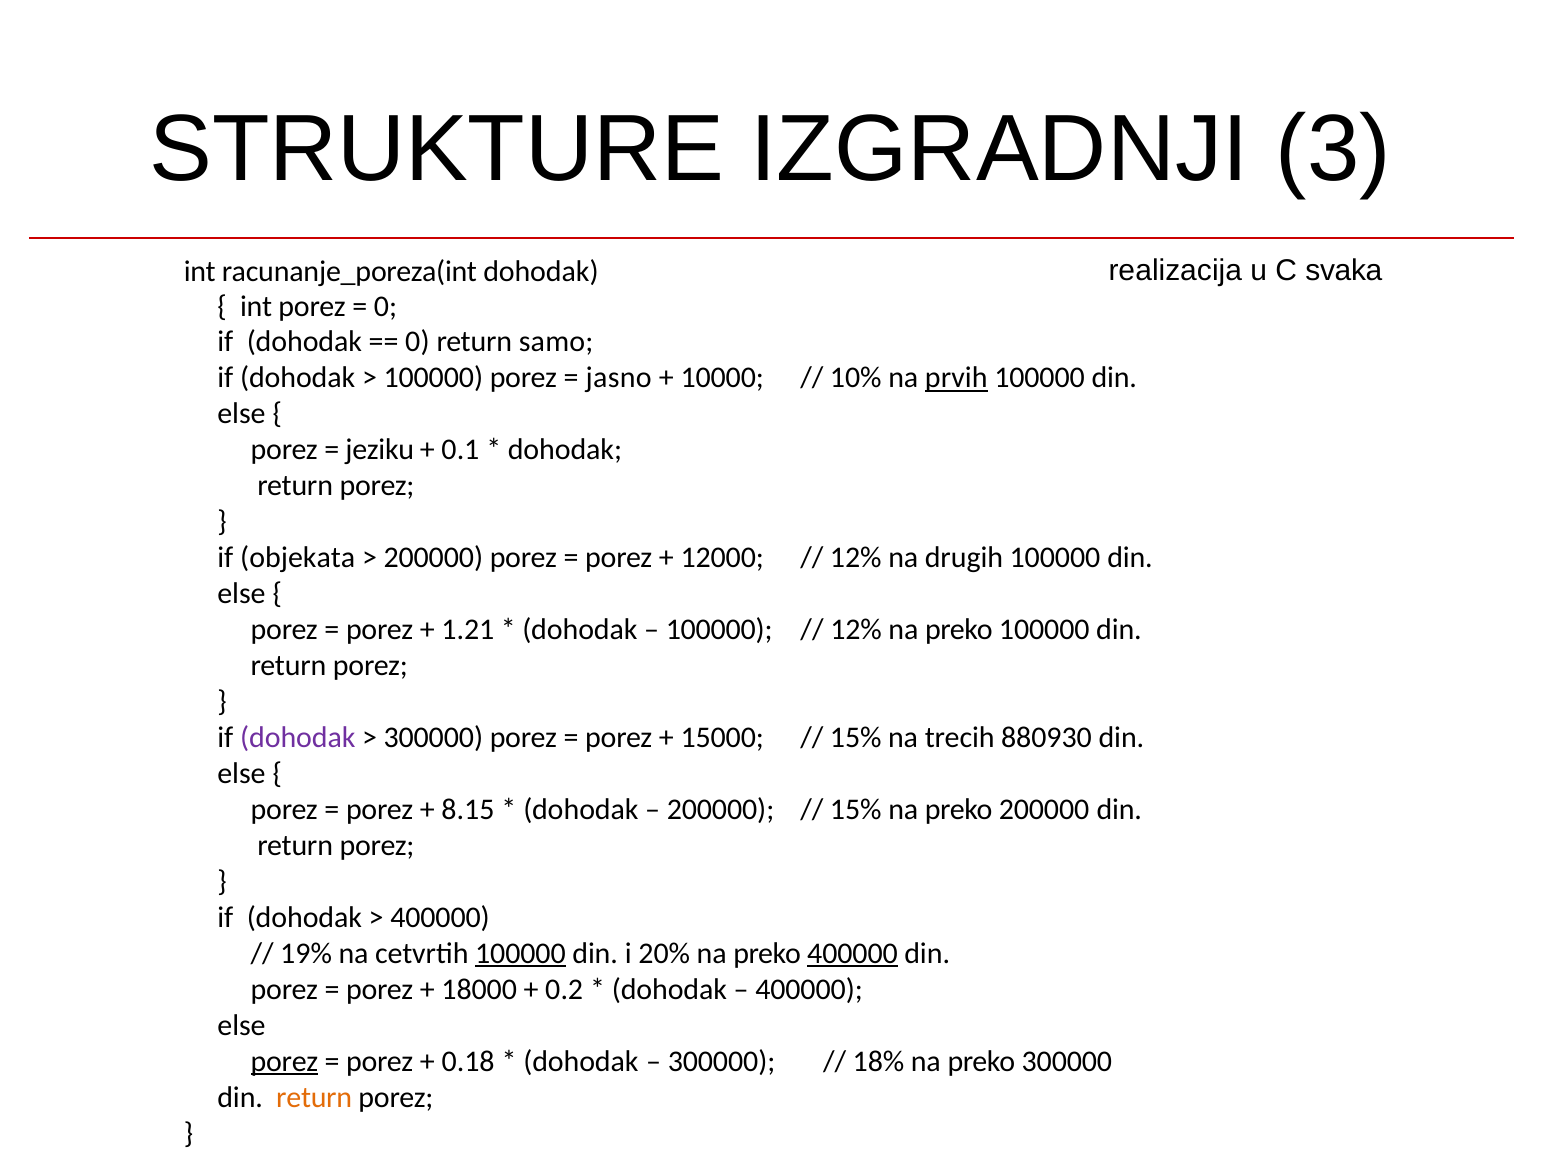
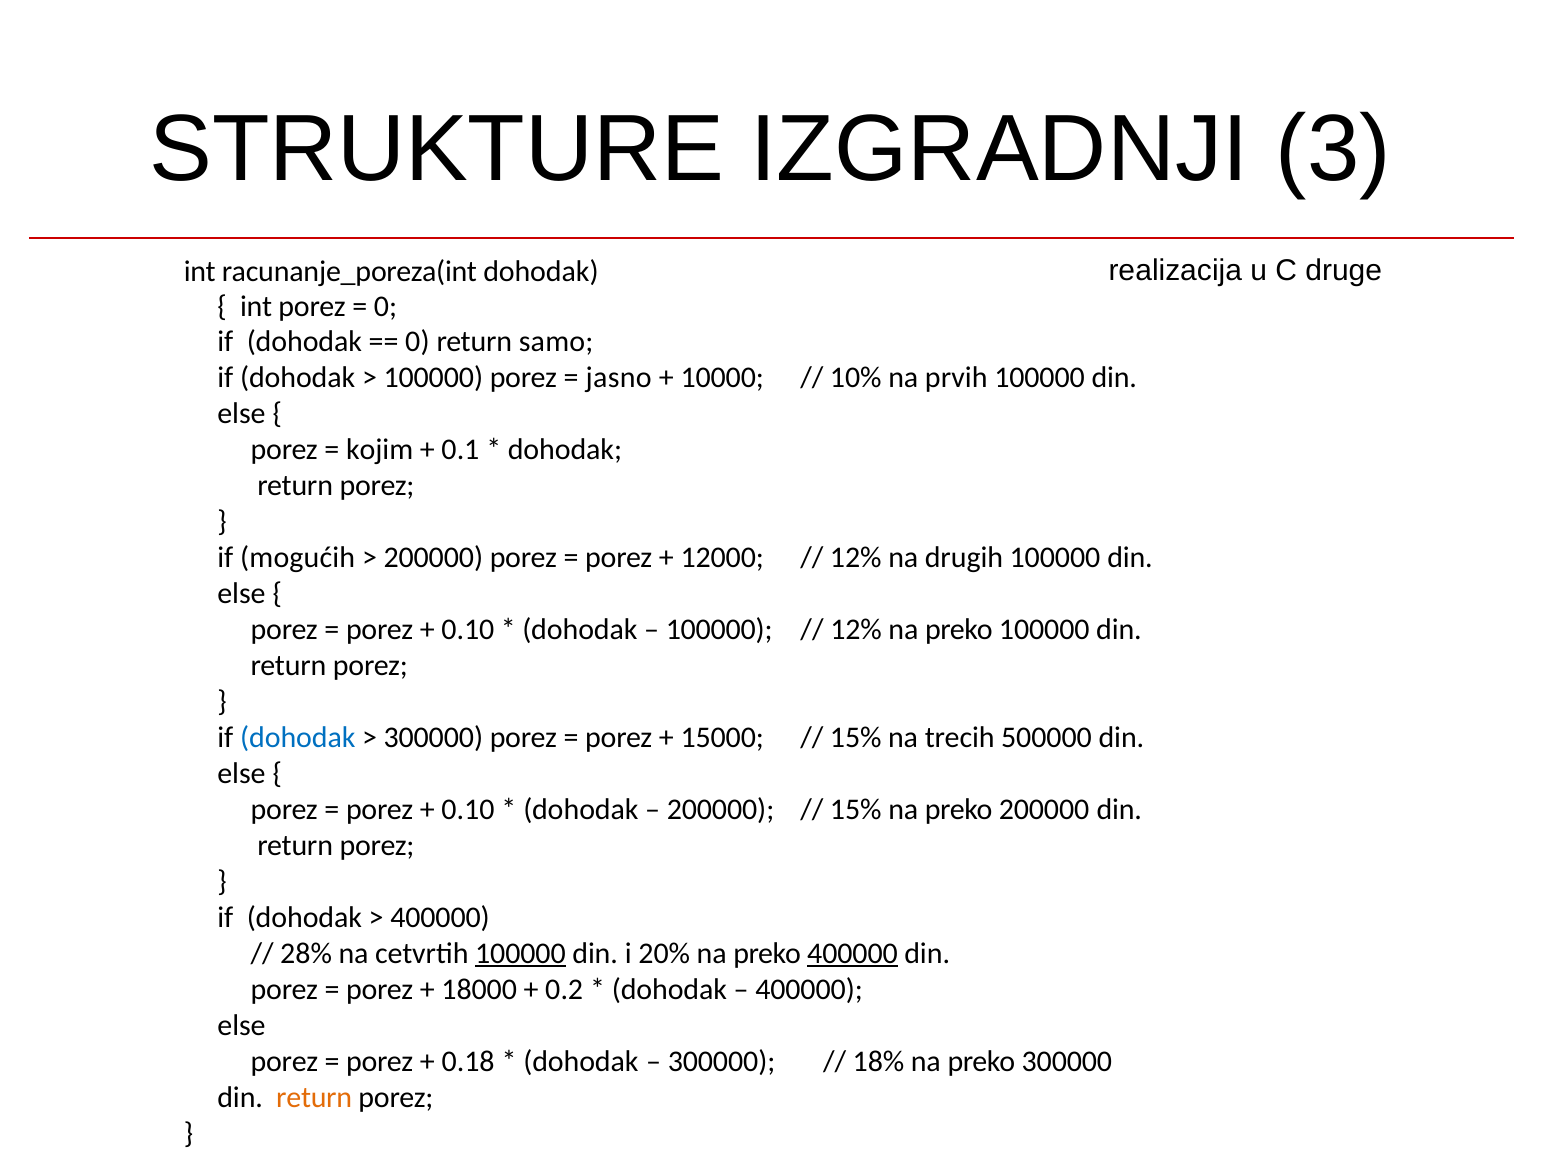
svaka: svaka -> druge (1344, 270)
prvih underline: present -> none (956, 378)
jeziku: jeziku -> kojim (380, 450)
objekata: objekata -> mogućih (298, 558)
1.21: 1.21 -> 0.10 (468, 630)
dohodak colour: purple -> blue (298, 737)
880930: 880930 -> 500000 (1046, 737)
8.15: 8.15 -> 0.10 (468, 809)
19%: 19% -> 28% (306, 953)
porez underline: present -> none (284, 1061)
